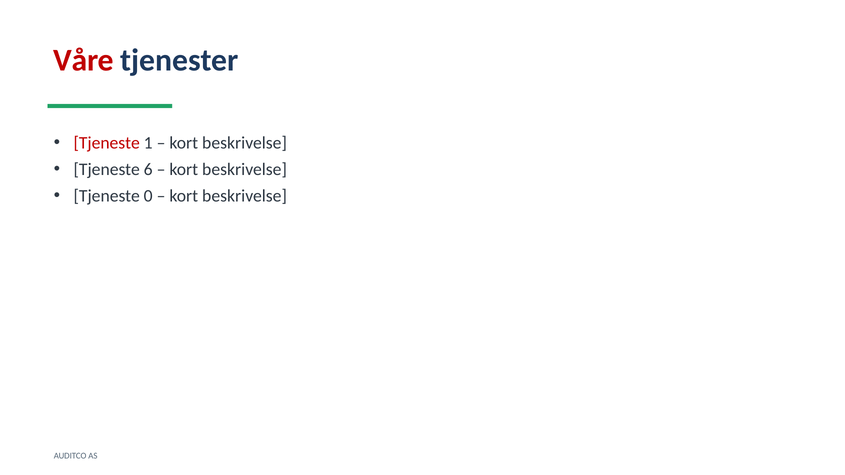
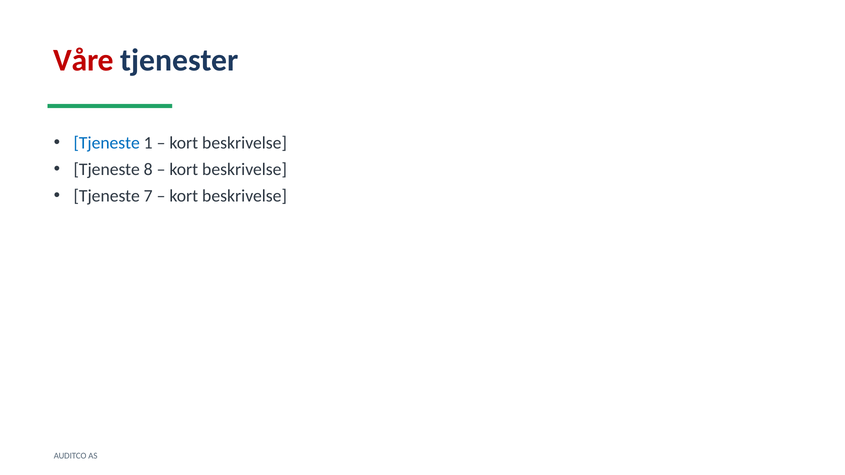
Tjeneste colour: red -> blue (107, 143)
6: 6 -> 8 (148, 170)
0: 0 -> 7 (148, 196)
